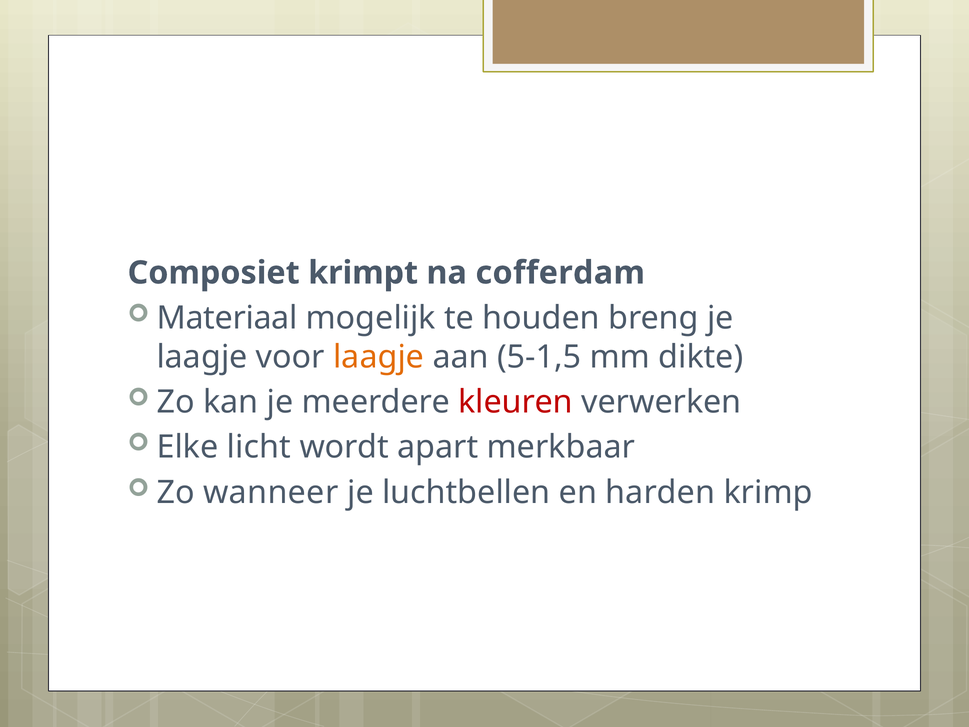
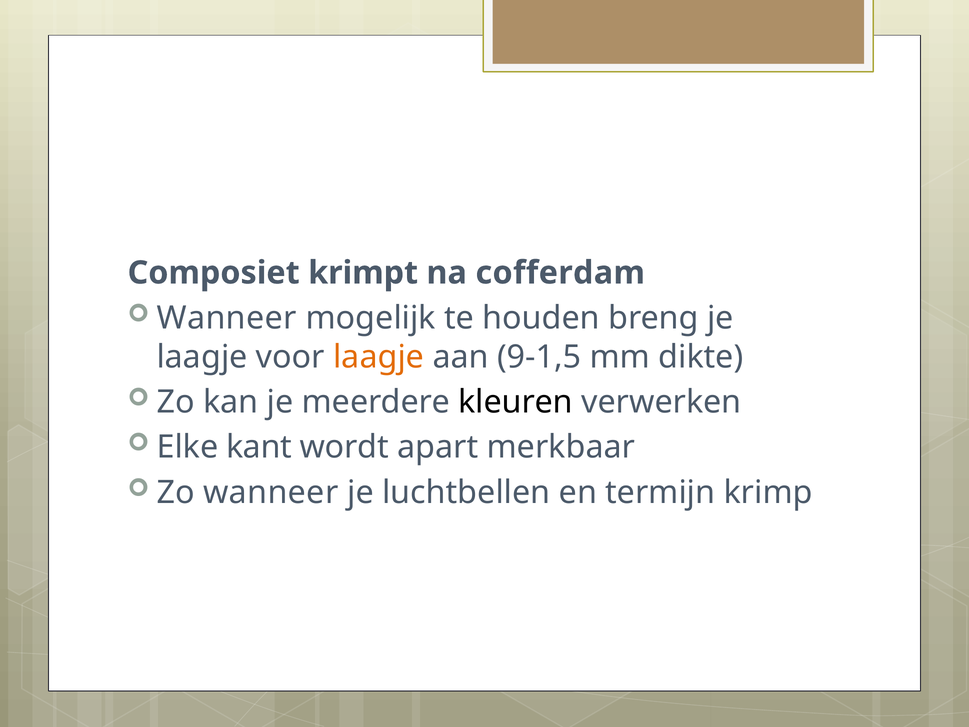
Materiaal: Materiaal -> Wanneer (227, 318)
5-1,5: 5-1,5 -> 9-1,5 (539, 357)
kleuren colour: red -> black (516, 402)
licht: licht -> kant (259, 447)
harden: harden -> termijn (660, 492)
